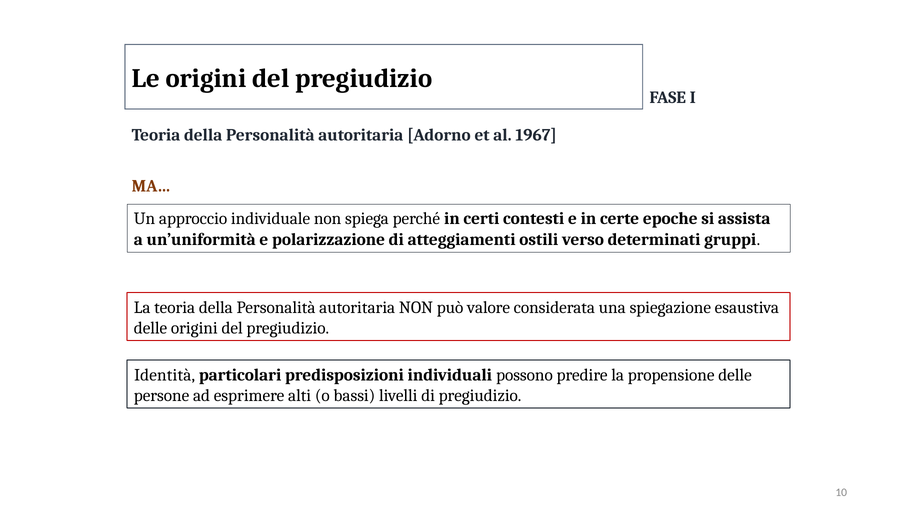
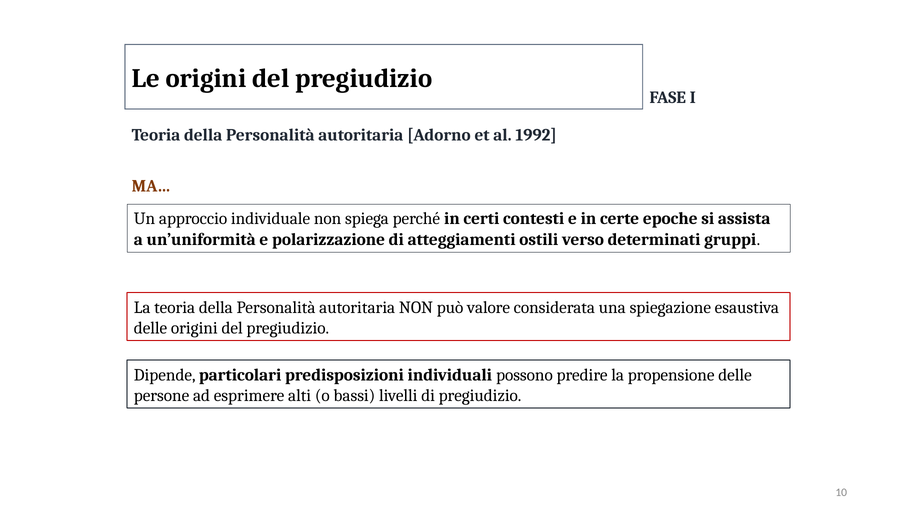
1967: 1967 -> 1992 (536, 135)
Identità: Identità -> Dipende (165, 375)
